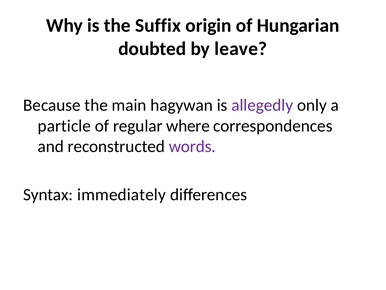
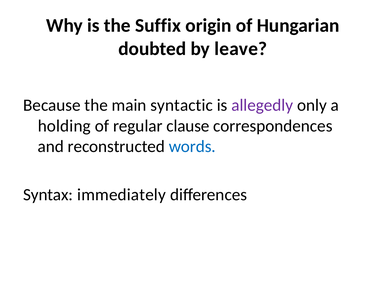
hagywan: hagywan -> syntactic (182, 105)
particle: particle -> holding (64, 126)
where: where -> clause (188, 126)
words colour: purple -> blue (192, 146)
